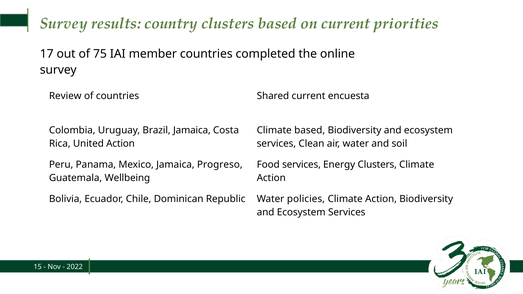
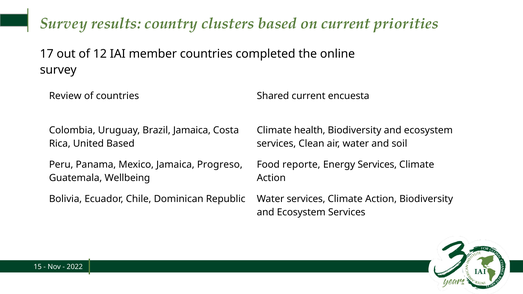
75: 75 -> 12 (100, 54)
Climate based: based -> health (310, 130)
United Action: Action -> Based (120, 144)
Food services: services -> reporte (301, 165)
Energy Clusters: Clusters -> Services (377, 165)
Water policies: policies -> services (306, 199)
